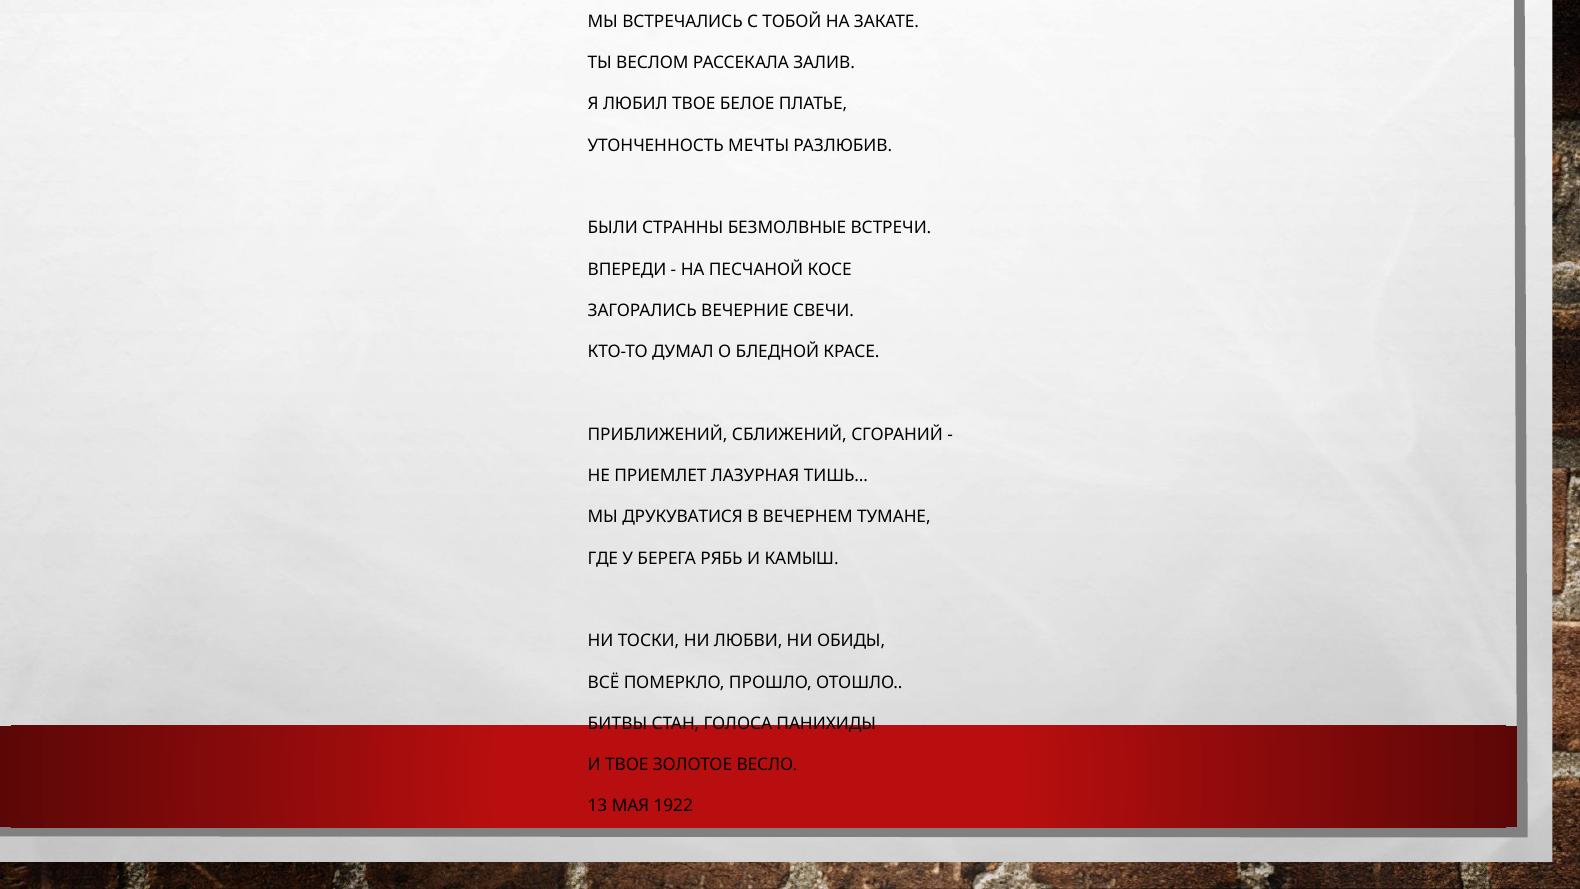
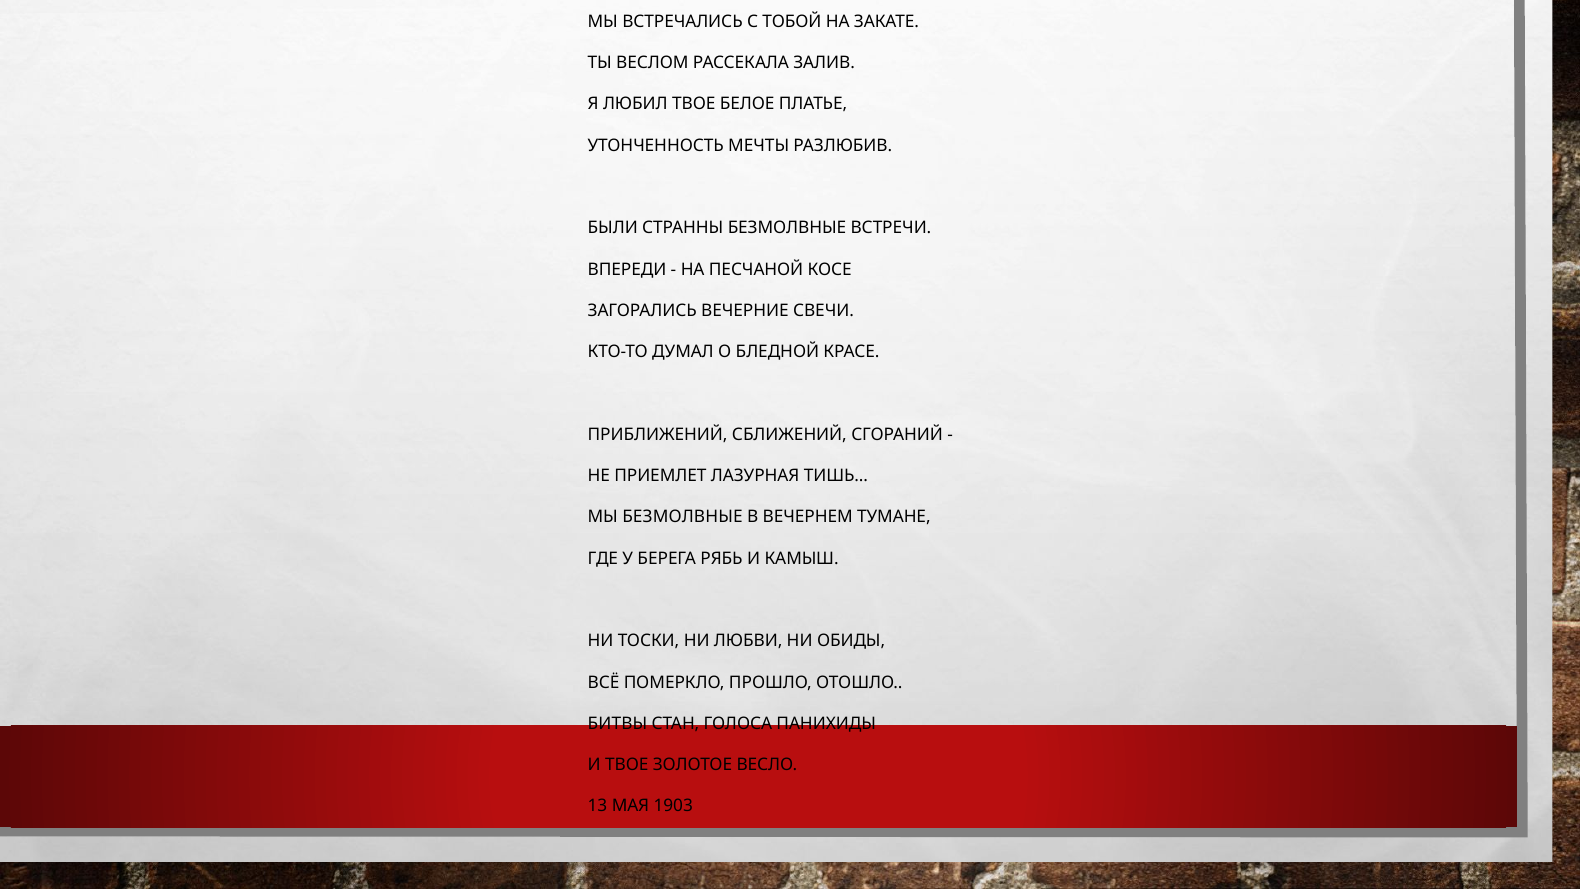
МЫ ДРУКУВАТИСЯ: ДРУКУВАТИСЯ -> БЕЗМОЛВНЫЕ (682, 517)
1922: 1922 -> 1903 (673, 806)
